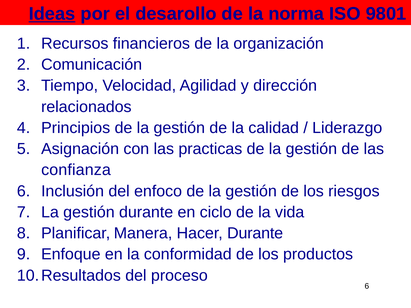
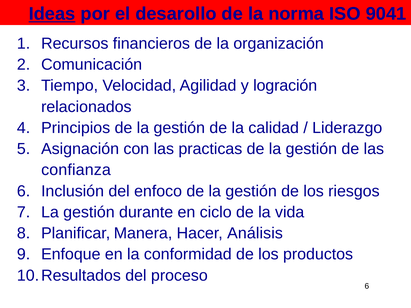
9801: 9801 -> 9041 (386, 14)
dirección: dirección -> logración (285, 86)
Hacer Durante: Durante -> Análisis (255, 233)
